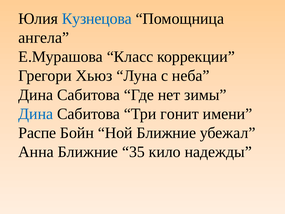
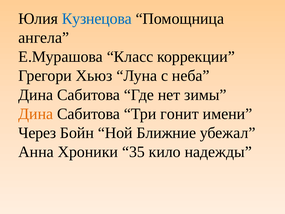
Дина colour: blue -> orange (36, 114)
Распе: Распе -> Через (37, 133)
Анна Ближние: Ближние -> Хроники (88, 152)
